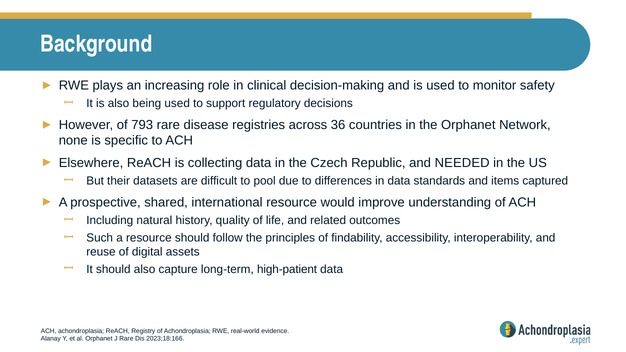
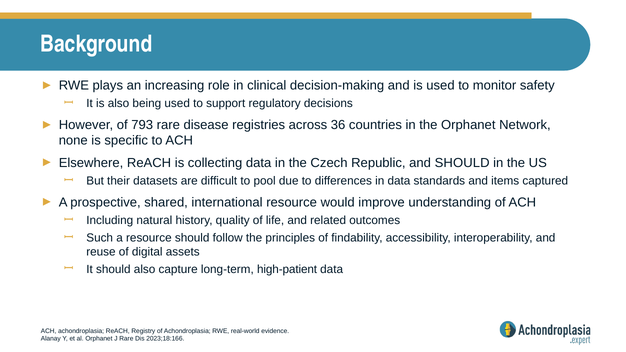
and NEEDED: NEEDED -> SHOULD (462, 163)
